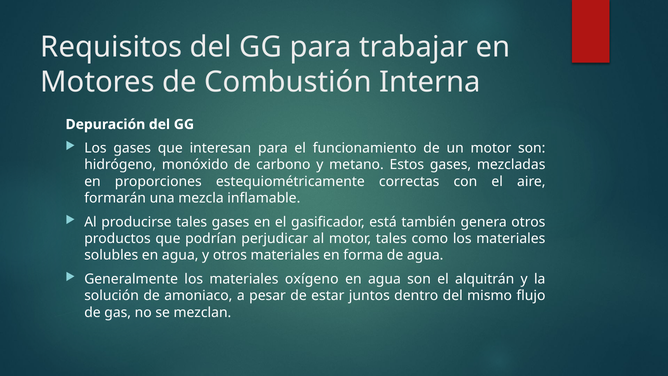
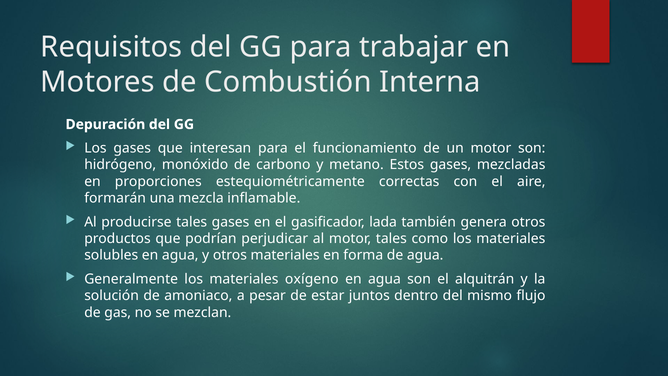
está: está -> lada (383, 222)
